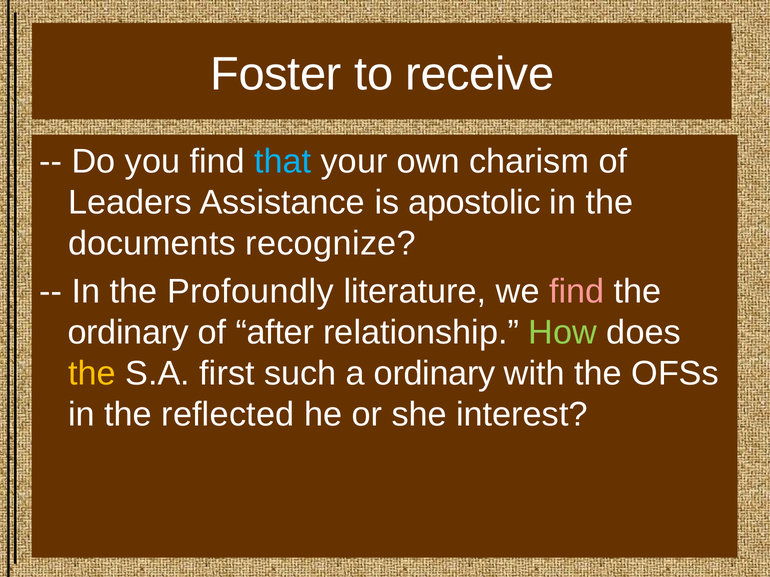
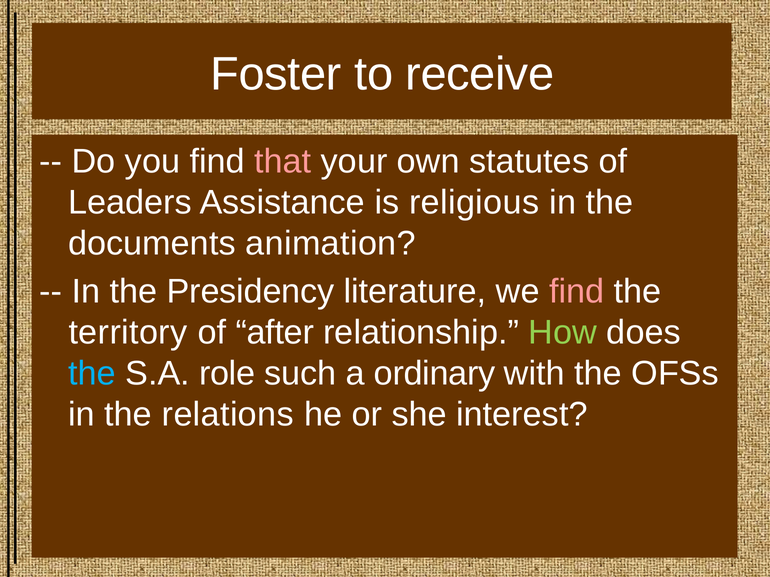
that colour: light blue -> pink (283, 162)
charism: charism -> statutes (529, 162)
apostolic: apostolic -> religious (474, 203)
recognize: recognize -> animation (331, 244)
Profoundly: Profoundly -> Presidency (251, 292)
ordinary: ordinary -> territory (128, 333)
the colour: yellow -> light blue (92, 374)
first: first -> role (227, 374)
reflected: reflected -> relations (228, 415)
